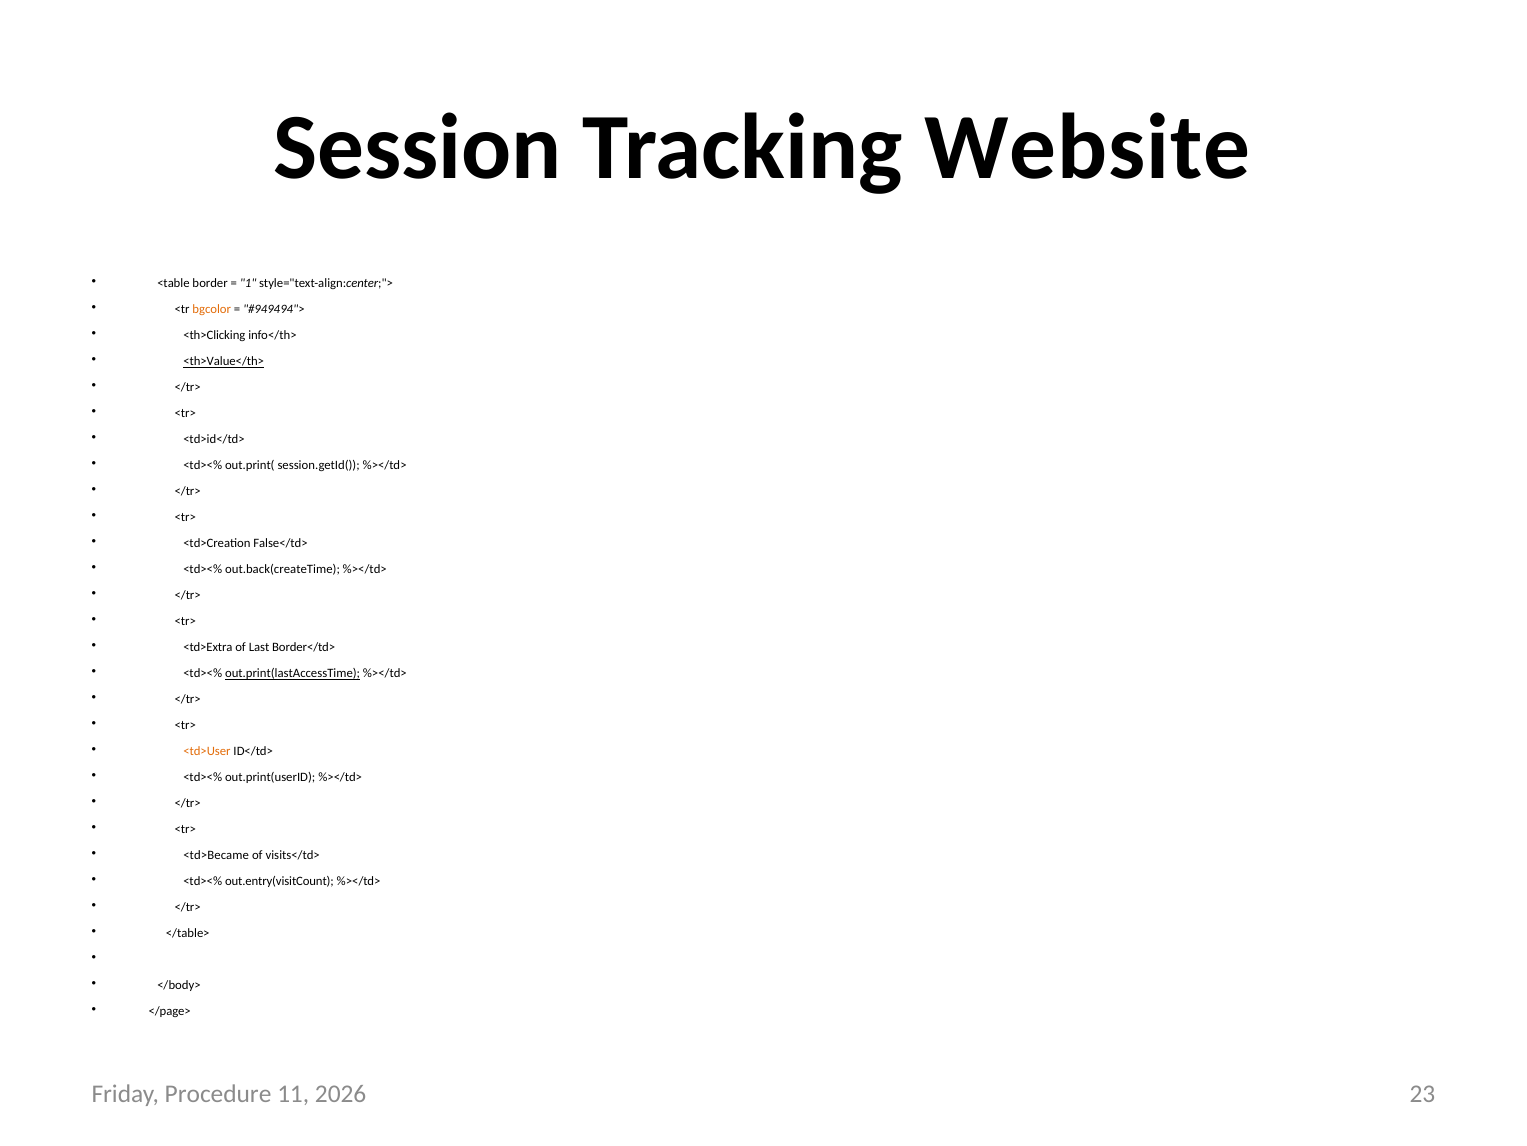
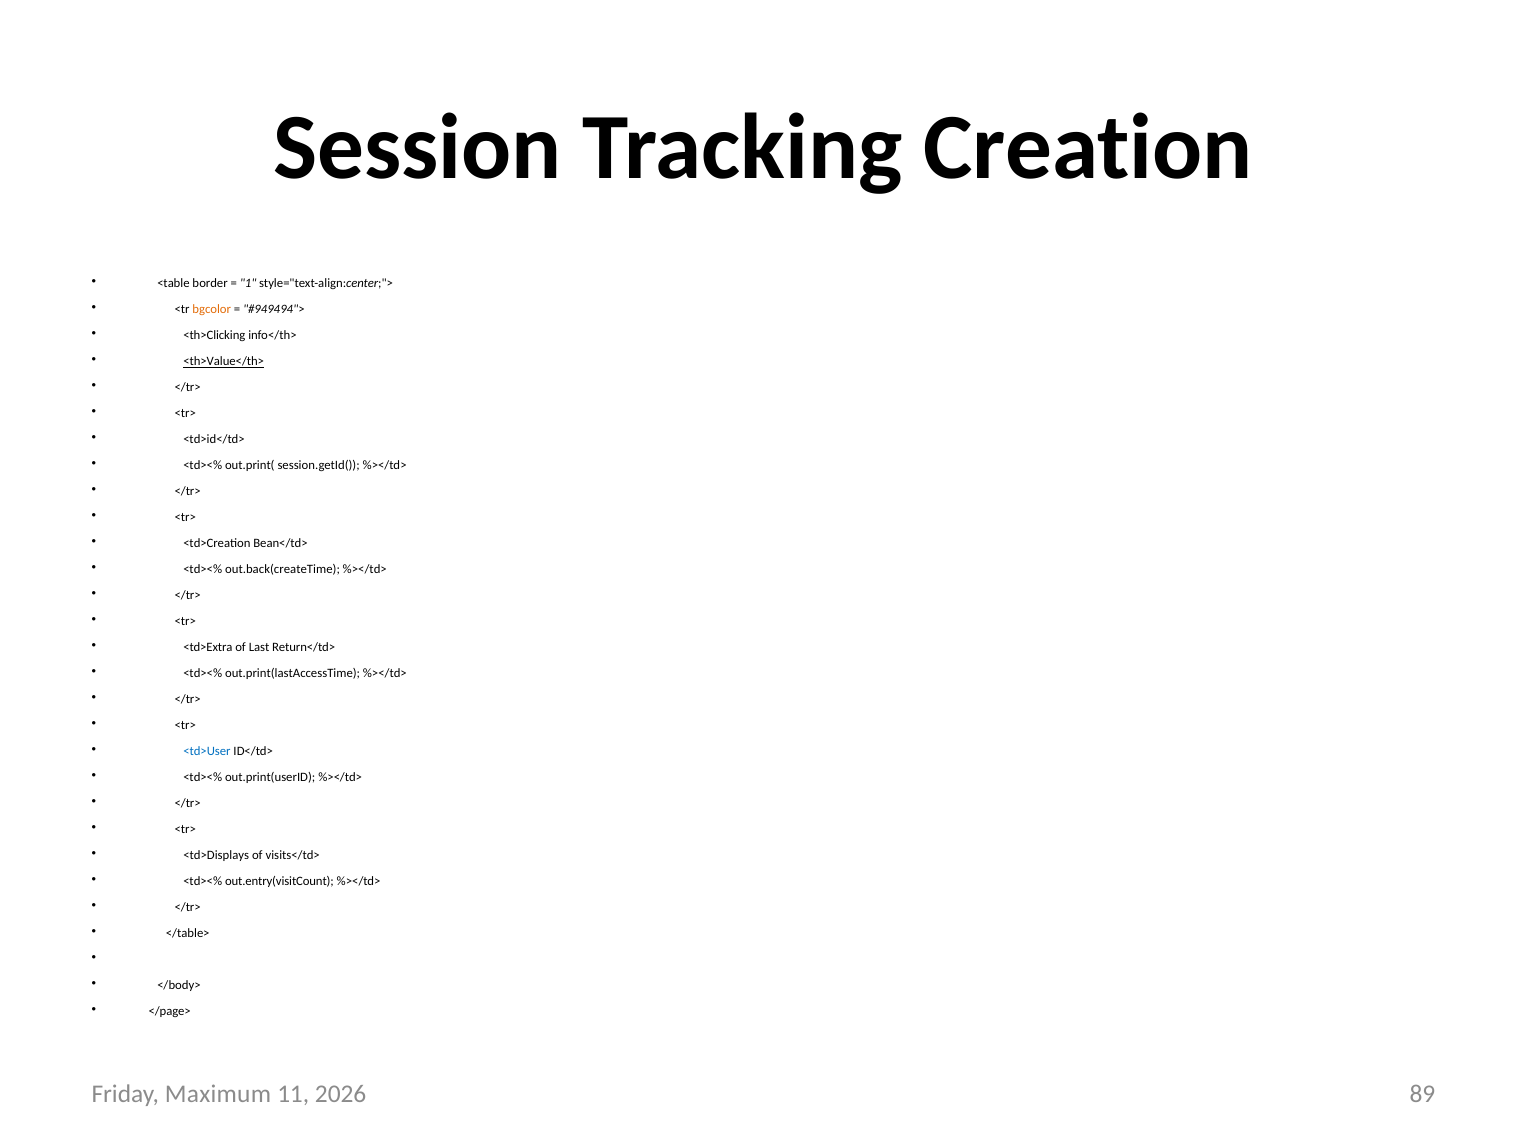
Website: Website -> Creation (1088, 148)
False</td>: False</td> -> Bean</td> (280, 543)
Border</td>: Border</td> -> Return</td> (304, 647)
out.print(lastAccessTime underline: present -> none (293, 673)
<td>User colour: orange -> blue (207, 751)
<td>Became: <td>Became -> <td>Displays (216, 855)
Procedure: Procedure -> Maximum (218, 1093)
23: 23 -> 89 (1422, 1093)
